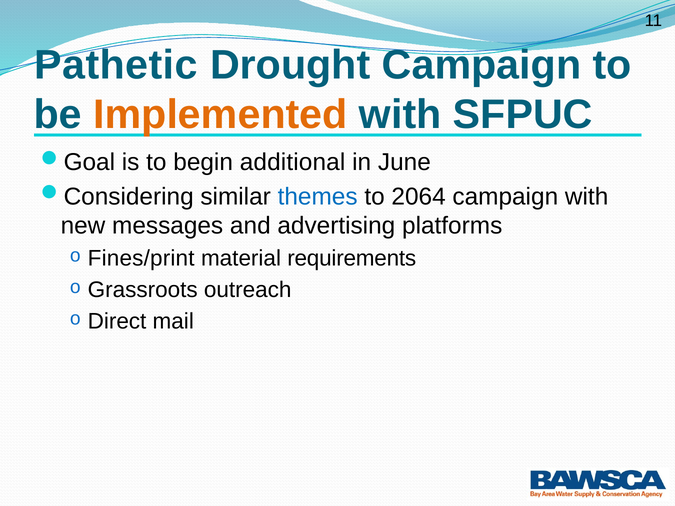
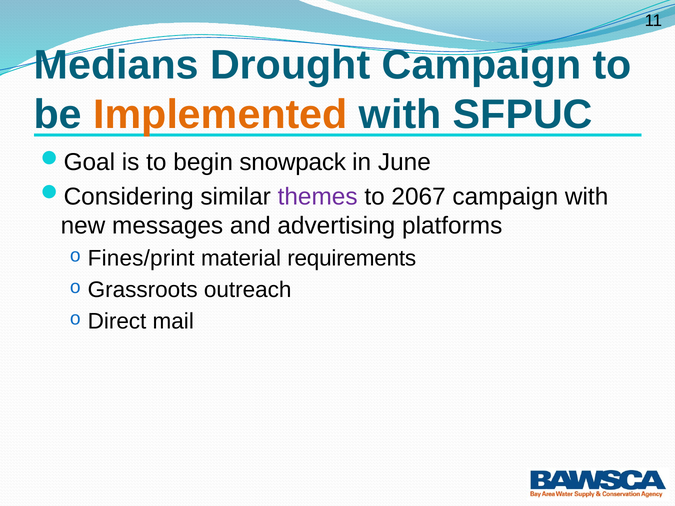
Pathetic: Pathetic -> Medians (116, 65)
additional: additional -> snowpack (293, 163)
themes colour: blue -> purple (318, 197)
2064: 2064 -> 2067 (419, 197)
